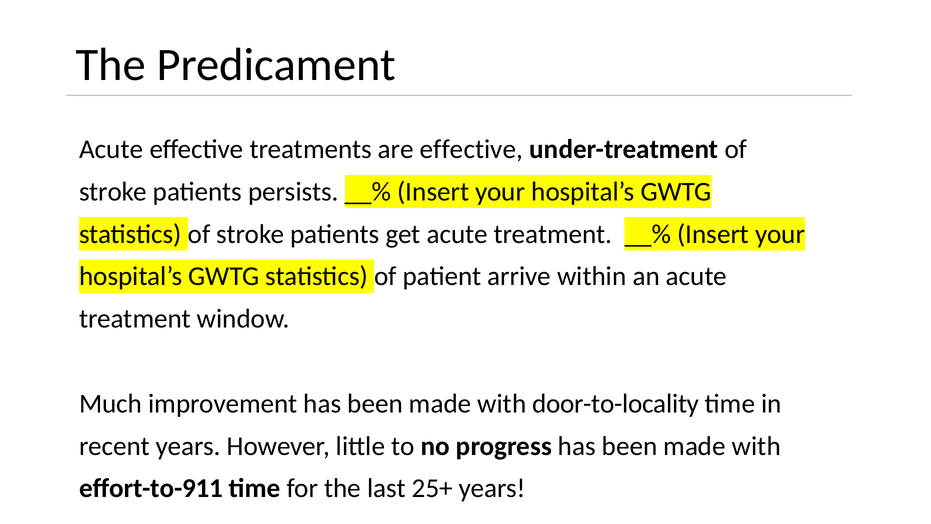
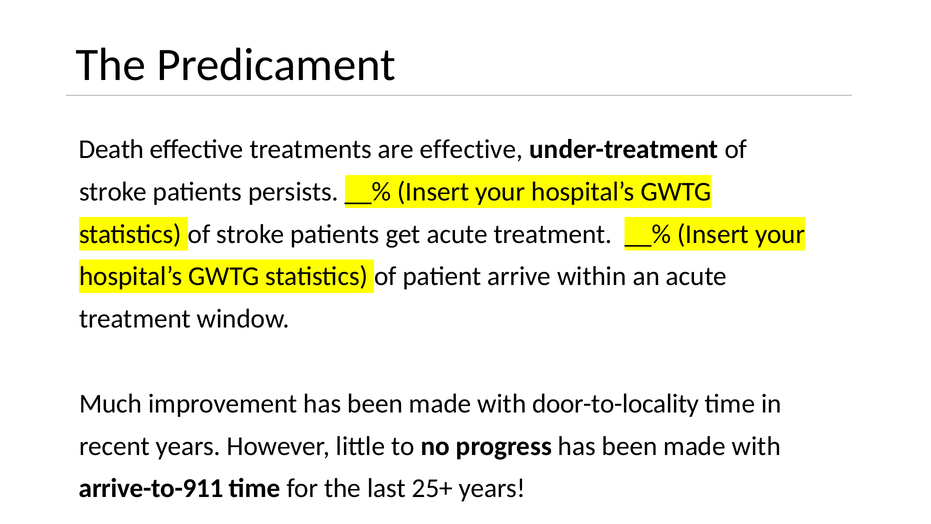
Acute: Acute -> Death (111, 149)
effort-to-911: effort-to-911 -> arrive-to-911 (151, 488)
